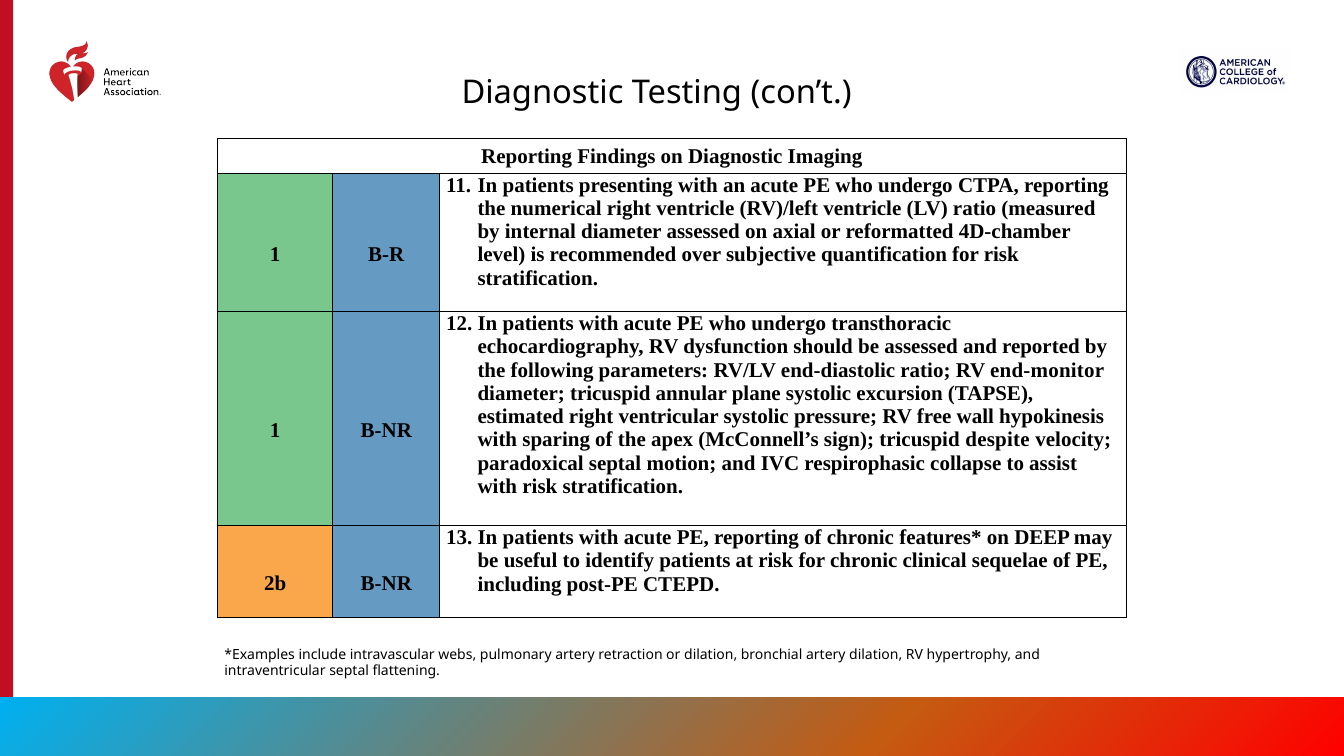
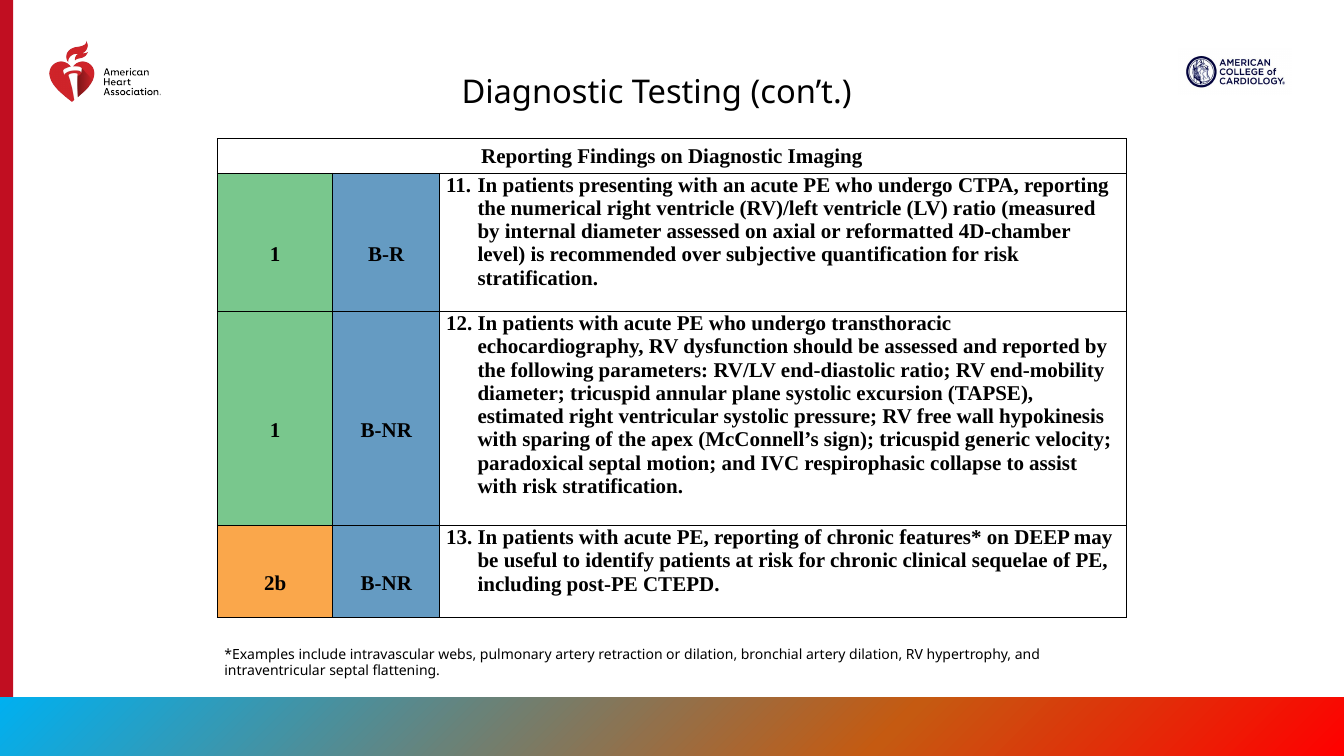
end-monitor: end-monitor -> end-mobility (1047, 370)
despite: despite -> generic (998, 440)
